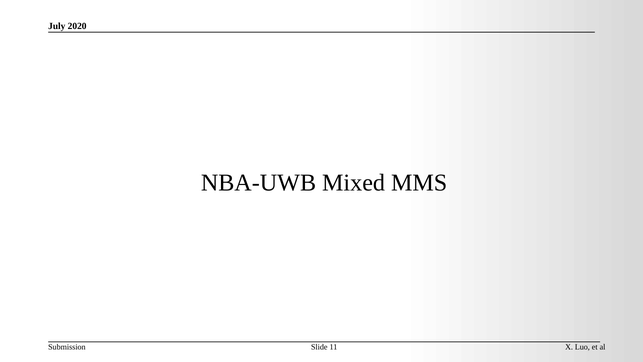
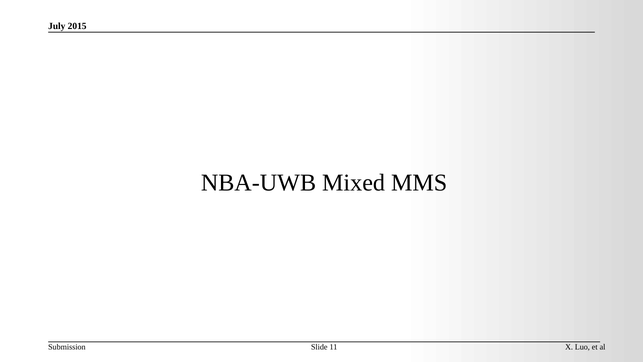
2020: 2020 -> 2015 (77, 26)
